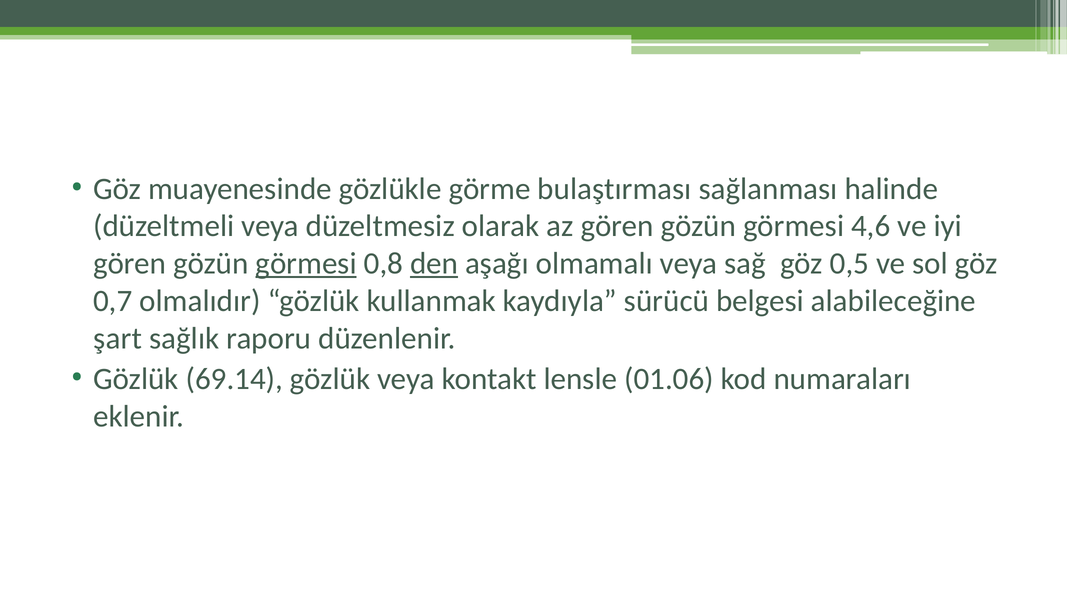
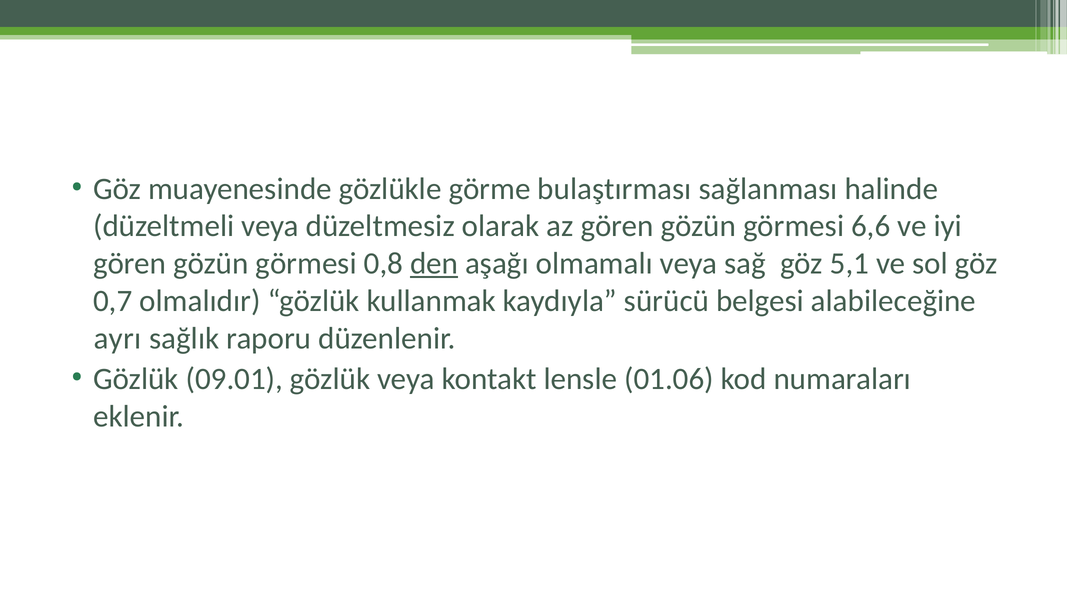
4,6: 4,6 -> 6,6 (871, 226)
görmesi underline: present -> none (306, 264)
0,5: 0,5 -> 5,1 (849, 264)
şart: şart -> ayrı (118, 338)
69.14: 69.14 -> 09.01 (234, 379)
